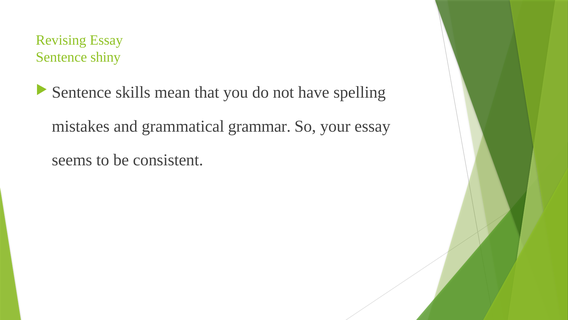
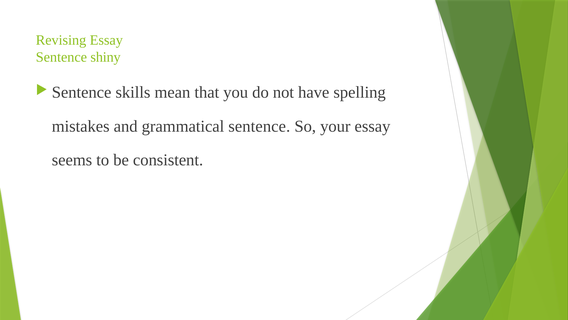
grammatical grammar: grammar -> sentence (259, 126)
